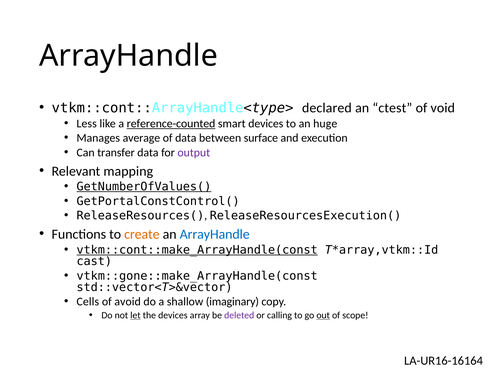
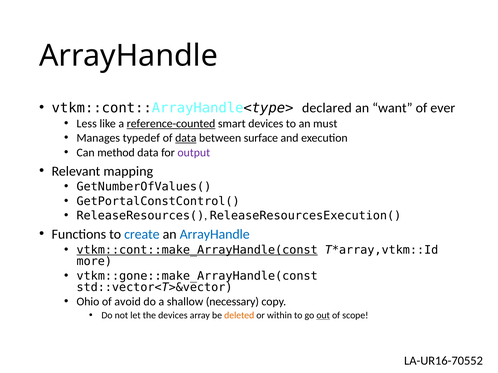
ctest: ctest -> want (392, 108)
void: void -> ever (443, 108)
huge: huge -> must (325, 124)
average: average -> typedef (141, 138)
data underline: none -> present (186, 138)
transfer: transfer -> method (116, 153)
GetNumberOfValues( underline: present -> none (144, 187)
create colour: orange -> blue (142, 235)
cast: cast -> more (94, 262)
Cells: Cells -> Ohio (88, 302)
imaginary: imaginary -> necessary (232, 302)
let underline: present -> none (135, 316)
deleted colour: purple -> orange (239, 316)
calling: calling -> within (280, 316)
LA-UR16-16164: LA-UR16-16164 -> LA-UR16-70552 (444, 361)
